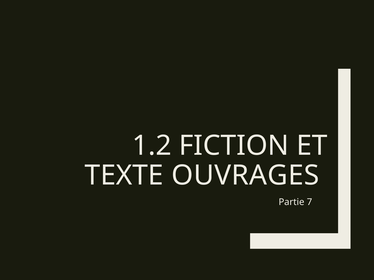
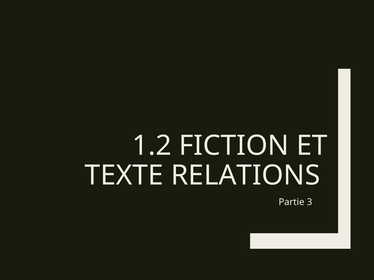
OUVRAGES: OUVRAGES -> RELATIONS (245, 176)
7: 7 -> 3 (309, 202)
